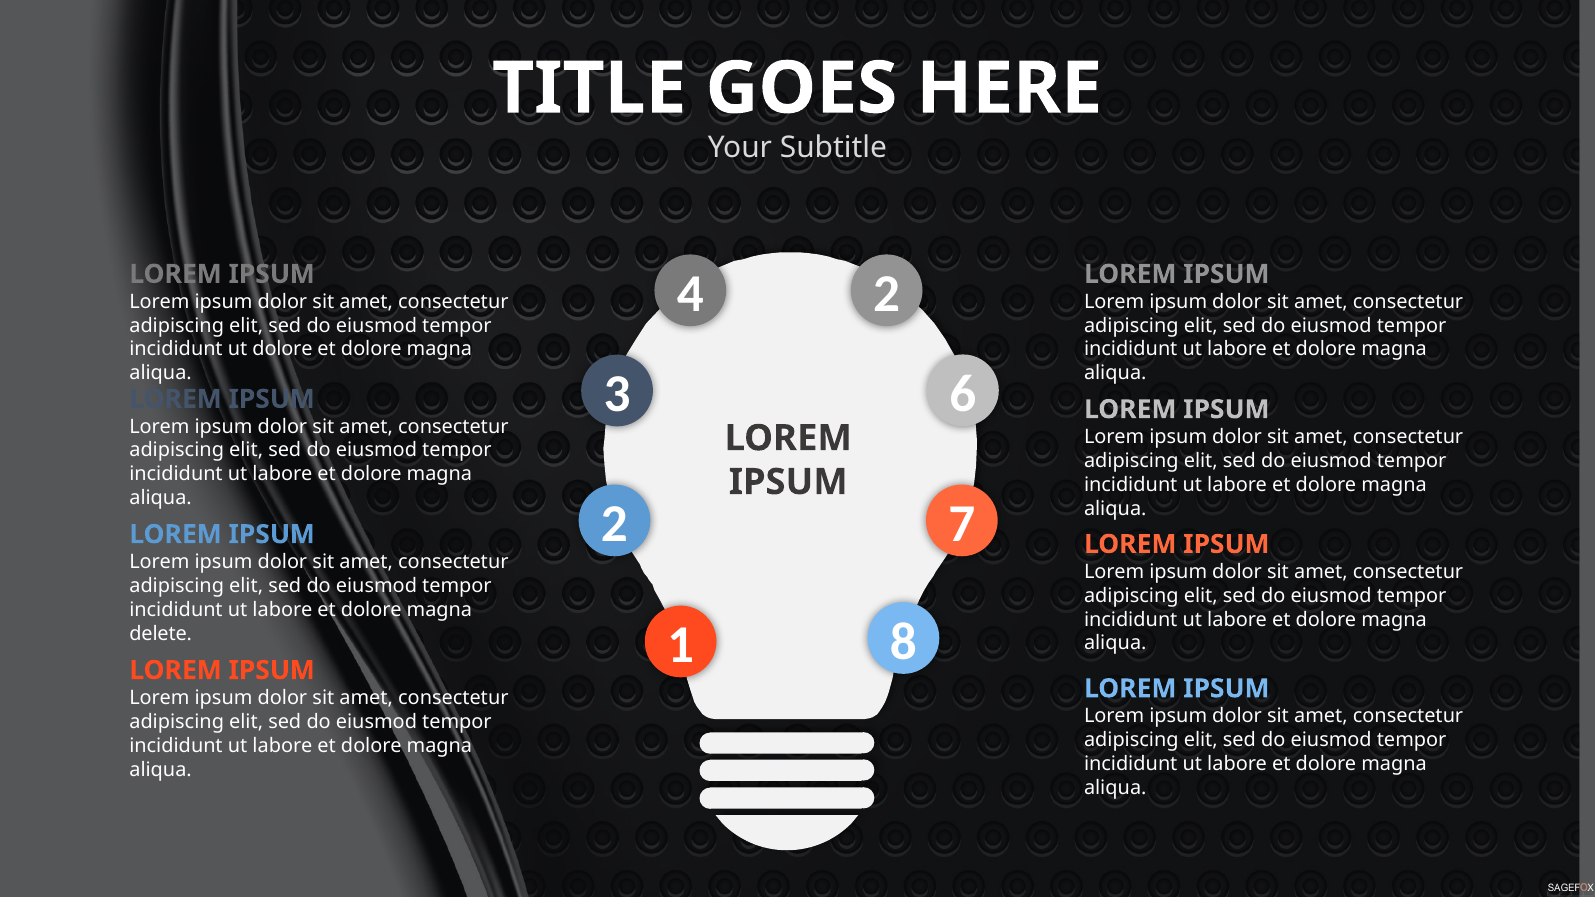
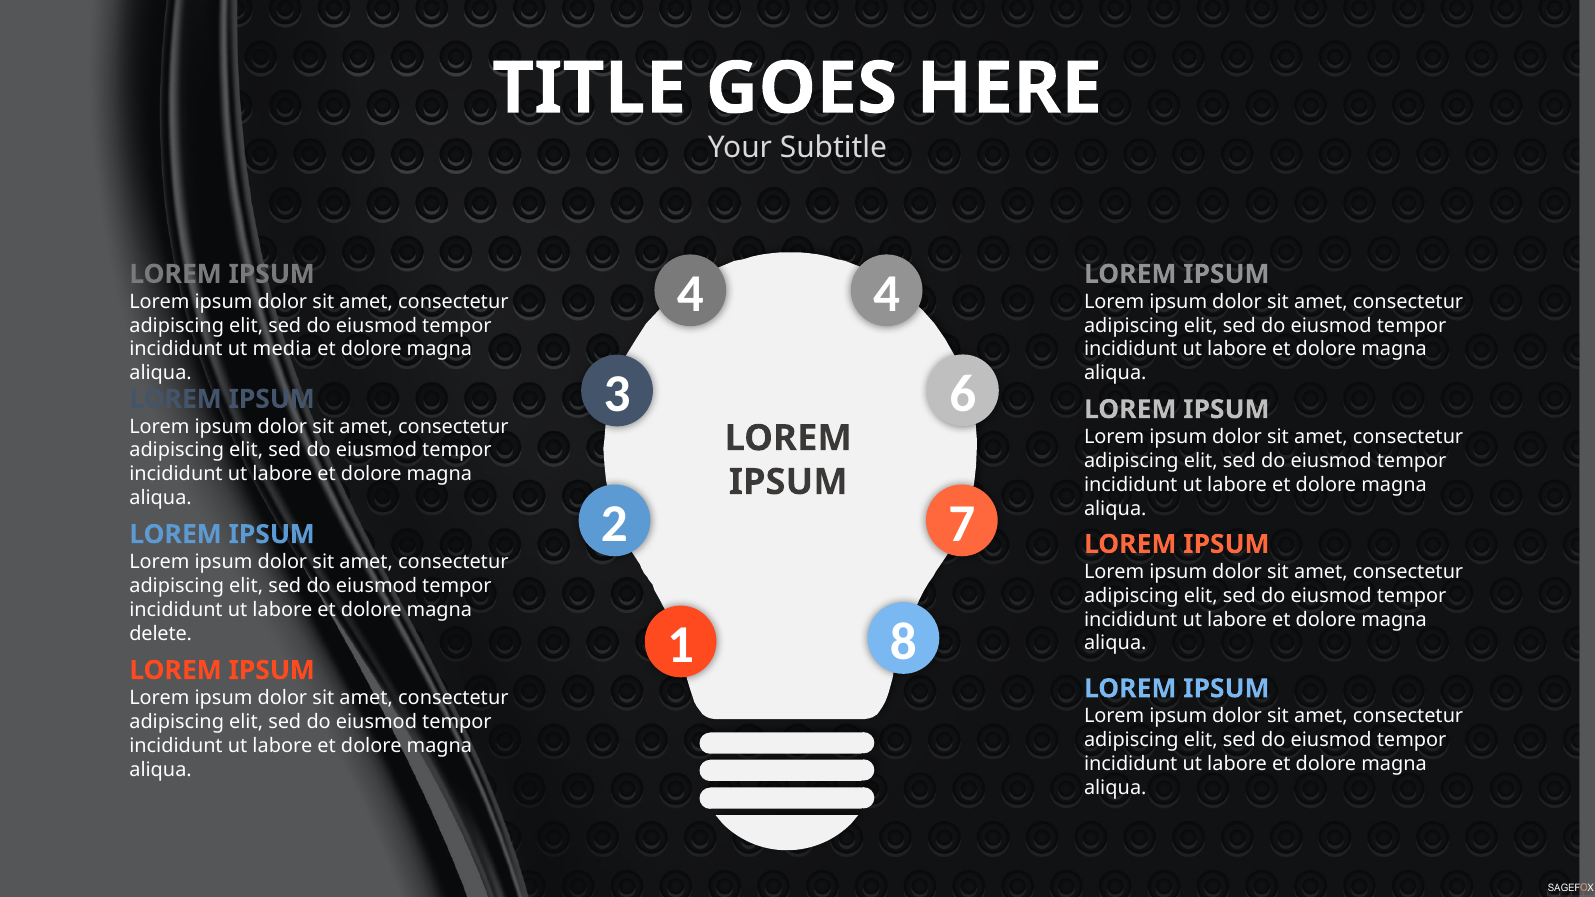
4 2: 2 -> 4 (887, 294)
ut dolore: dolore -> media (282, 349)
